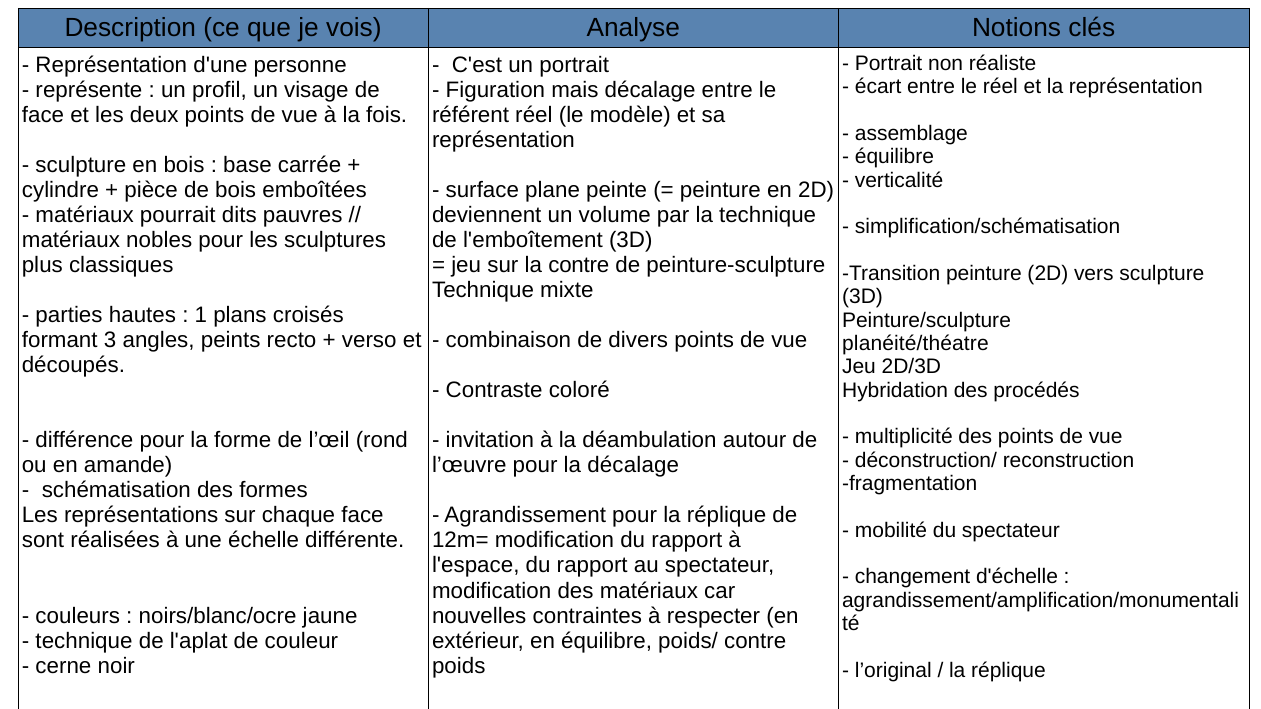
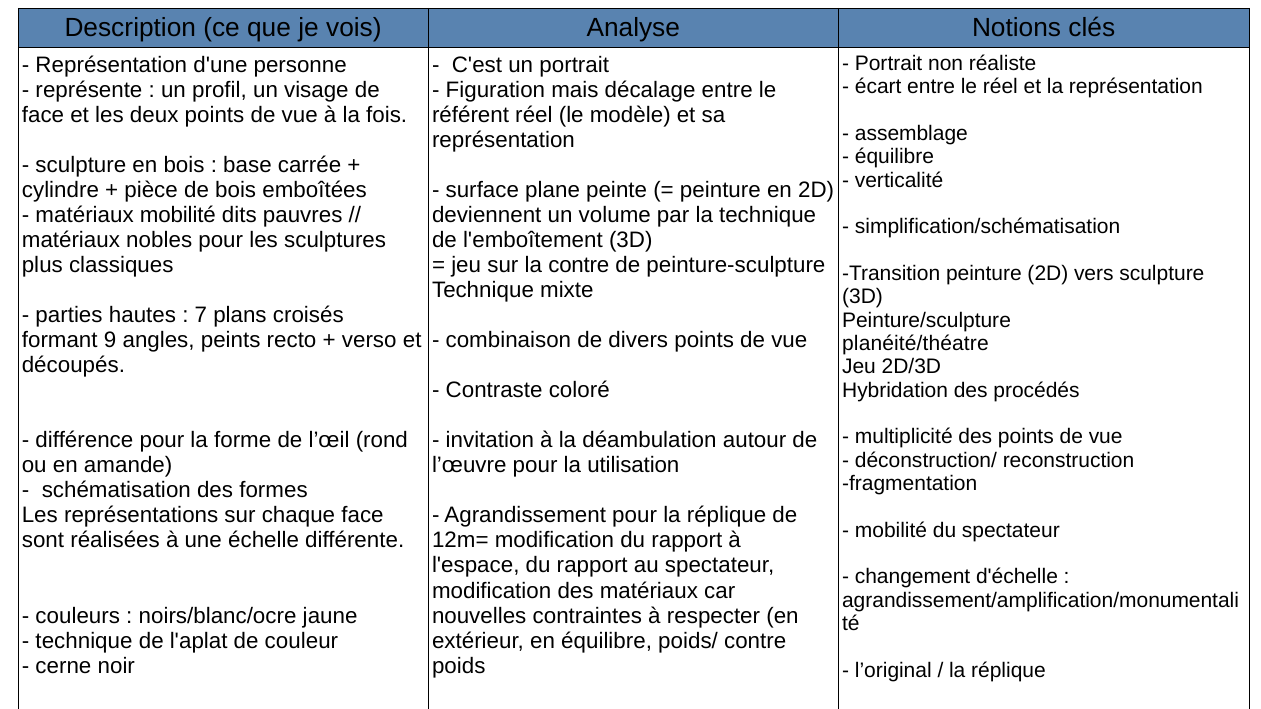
matériaux pourrait: pourrait -> mobilité (178, 215)
1: 1 -> 7 (201, 315)
3: 3 -> 9 (110, 340)
la décalage: décalage -> utilisation (633, 466)
